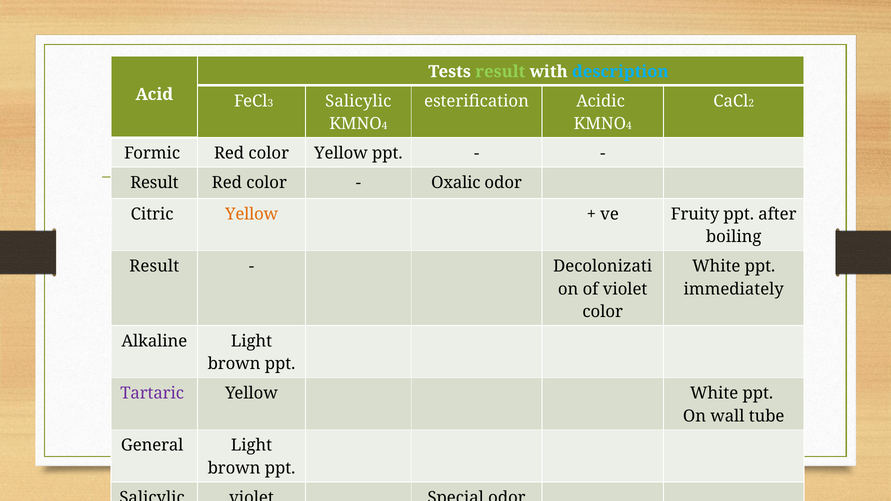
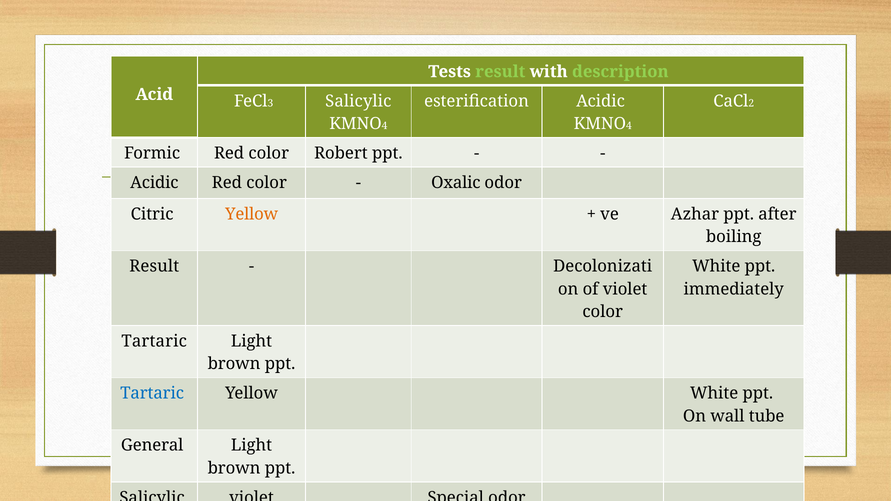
description colour: light blue -> light green (620, 72)
color Yellow: Yellow -> Robert (341, 153)
Result: Result -> Acidic (154, 183)
Fruity: Fruity -> Azhar (695, 214)
Alkaline: Alkaline -> Tartaric (154, 341)
Tartaric colour: purple -> blue (152, 393)
